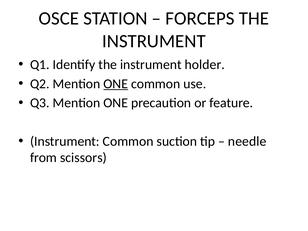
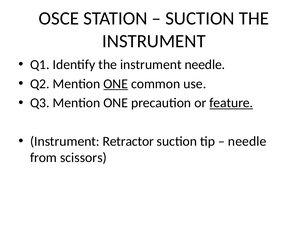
FORCEPS: FORCEPS -> SUCTION (200, 19)
instrument holder: holder -> needle (205, 65)
feature underline: none -> present (231, 103)
Instrument Common: Common -> Retractor (128, 141)
